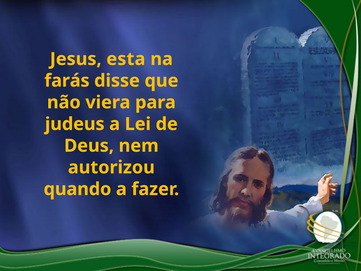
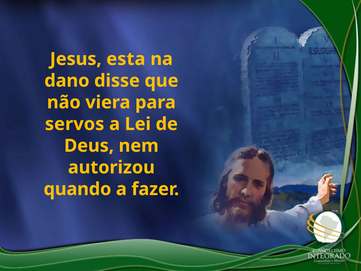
farás: farás -> dano (67, 81)
judeus: judeus -> servos (75, 124)
